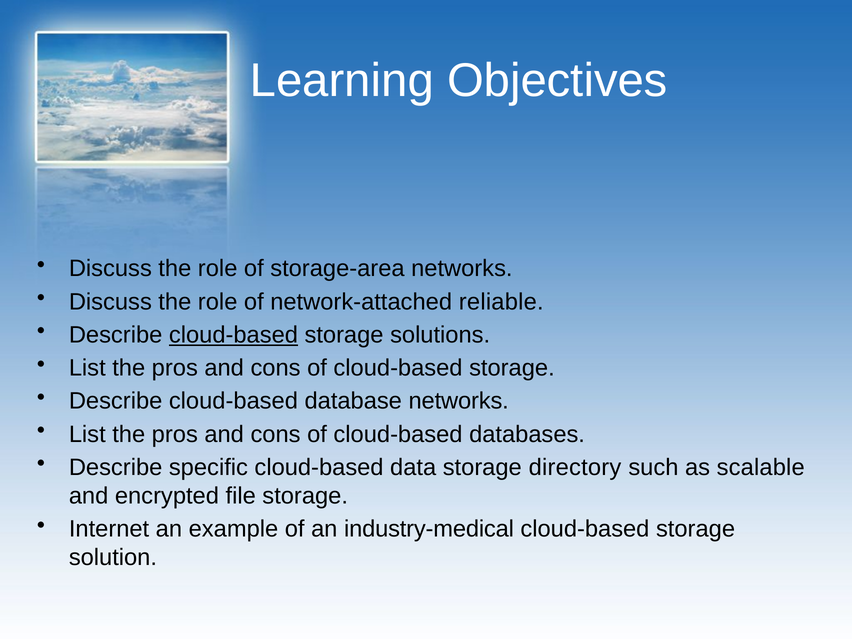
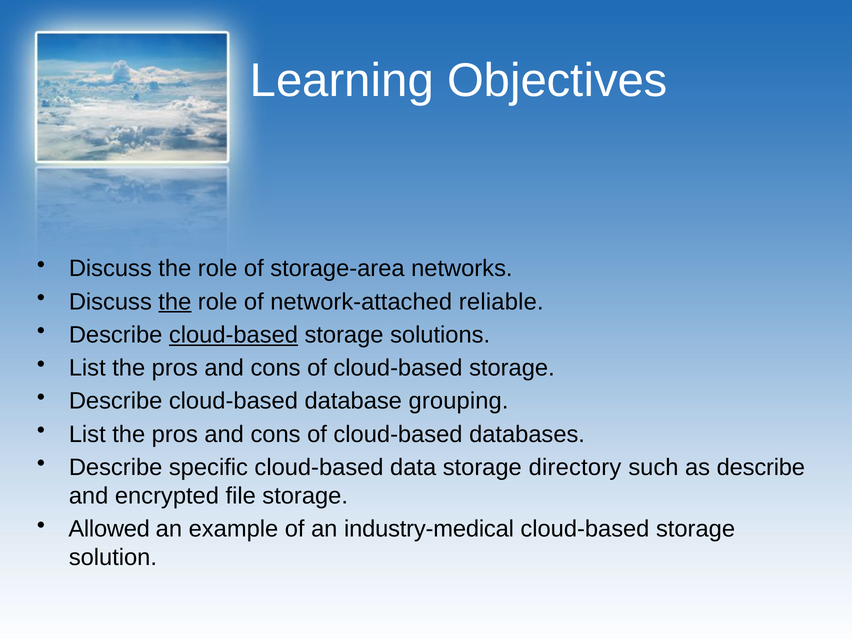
the underline: none -> present (175, 302)
database networks: networks -> grouping (459, 401)
as scalable: scalable -> describe (761, 467)
Internet: Internet -> Allowed (109, 529)
